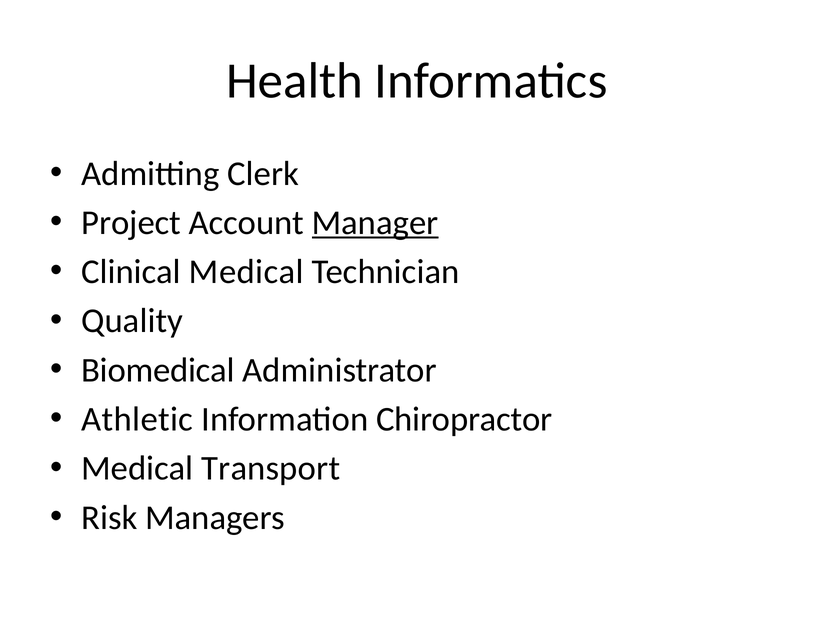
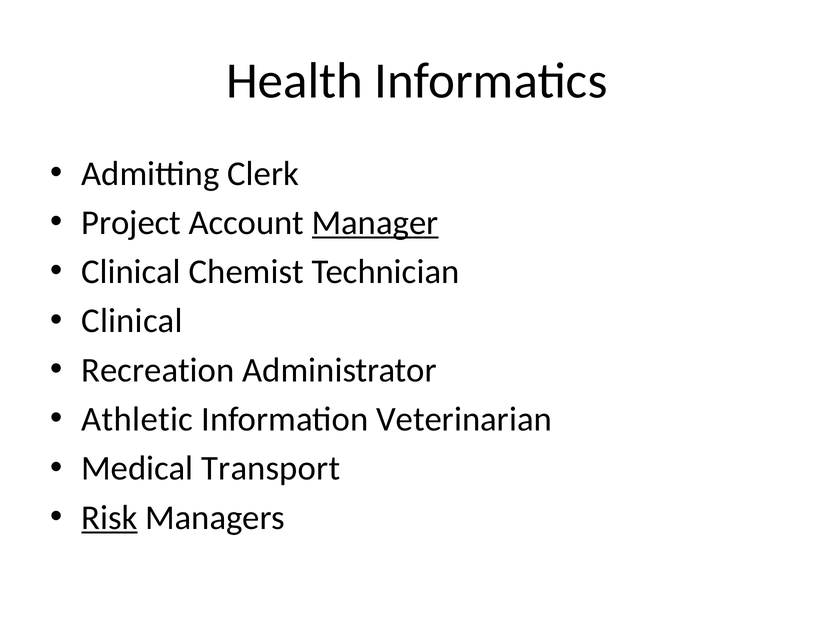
Clinical Medical: Medical -> Chemist (246, 272)
Quality: Quality -> Clinical (132, 321)
Biomedical: Biomedical -> Recreation (158, 370)
Chiropractor: Chiropractor -> Veterinarian (464, 419)
Risk underline: none -> present (109, 517)
